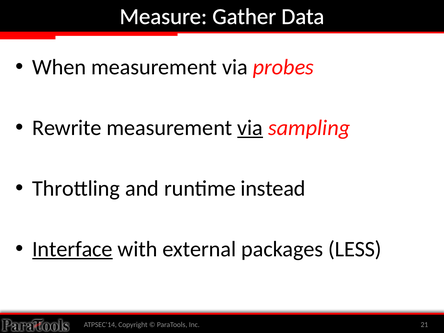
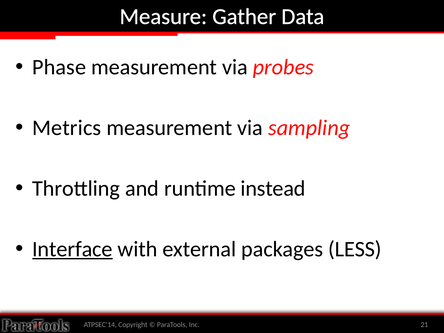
When: When -> Phase (59, 67)
Rewrite: Rewrite -> Metrics (67, 128)
via underline: present -> none (250, 128)
